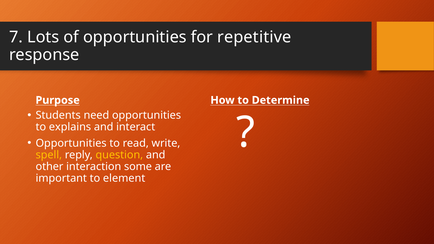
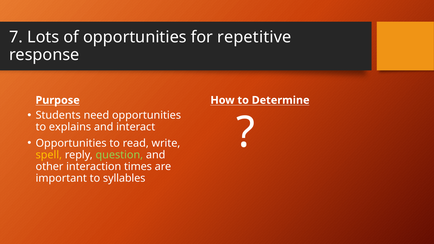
question colour: yellow -> light green (119, 155)
some: some -> times (138, 167)
element: element -> syllables (124, 178)
